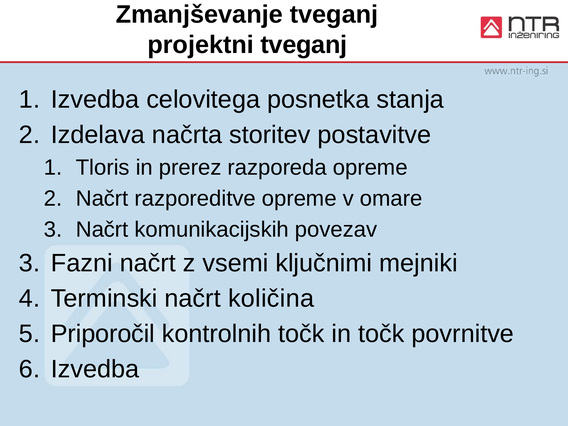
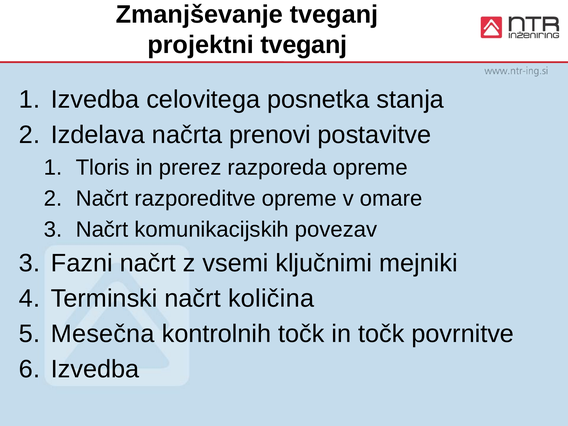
storitev: storitev -> prenovi (270, 135)
Priporočil: Priporočil -> Mesečna (103, 334)
